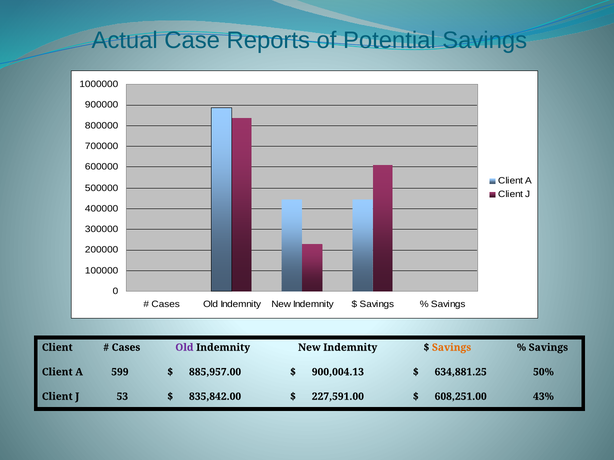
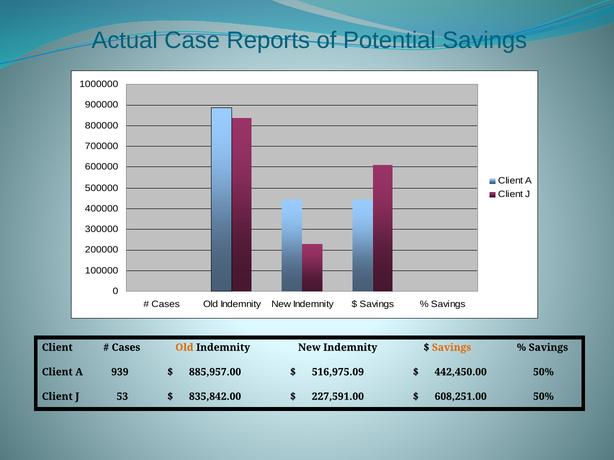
Old colour: purple -> orange (184, 348)
599: 599 -> 939 (120, 372)
900,004.13: 900,004.13 -> 516,975.09 (338, 372)
634,881.25: 634,881.25 -> 442,450.00 (461, 372)
608,251.00 43%: 43% -> 50% (543, 397)
